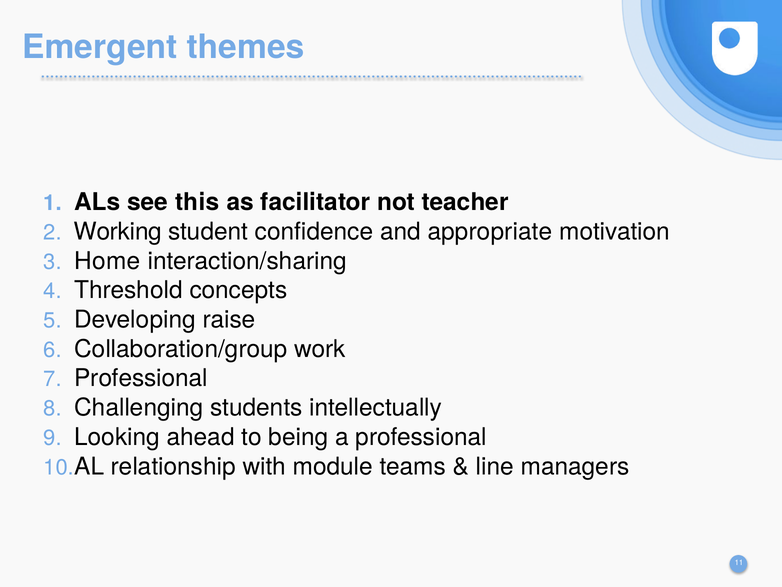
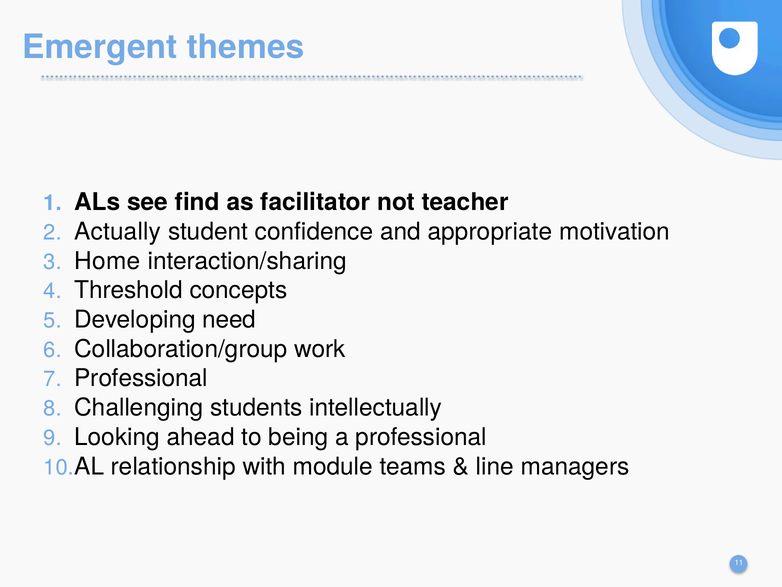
this: this -> find (197, 202)
Working: Working -> Actually (118, 232)
raise: raise -> need (229, 320)
